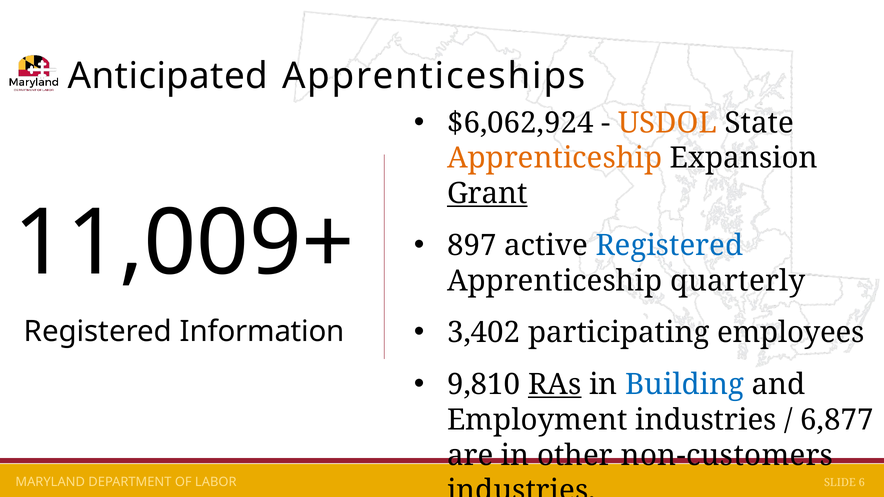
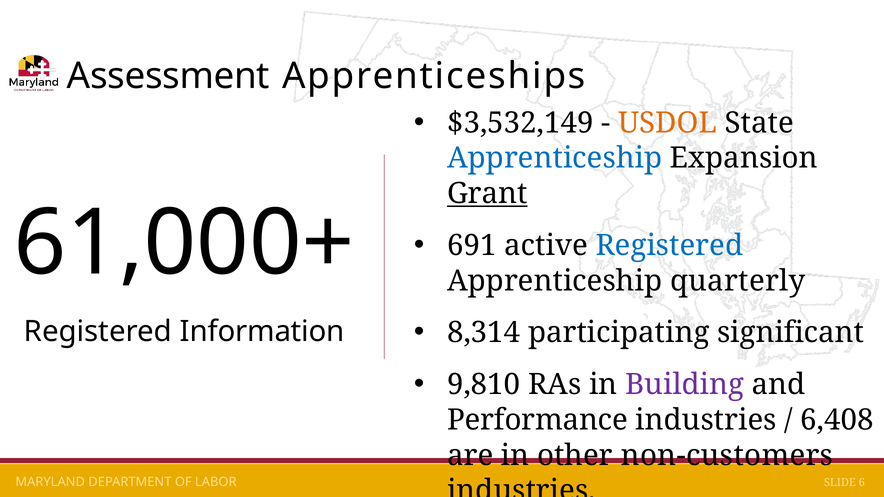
Anticipated: Anticipated -> Assessment (168, 76)
$6,062,924: $6,062,924 -> $3,532,149 (520, 123)
Apprenticeship colour: orange -> blue (555, 158)
11,009+: 11,009+ -> 61,000+ (184, 244)
897: 897 -> 691 (472, 246)
3,402: 3,402 -> 8,314 (484, 333)
employees: employees -> significant (791, 333)
RAs underline: present -> none (555, 385)
Building colour: blue -> purple (685, 385)
Employment: Employment -> Performance (537, 420)
6,877: 6,877 -> 6,408 (837, 420)
